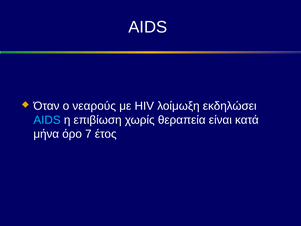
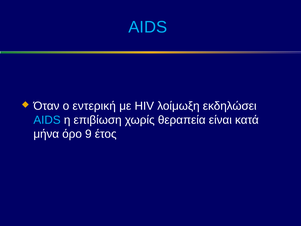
AIDS colour: white -> light blue (148, 27)
νεαρούς: νεαρούς -> εντερική (94, 106)
7: 7 -> 9 (88, 134)
